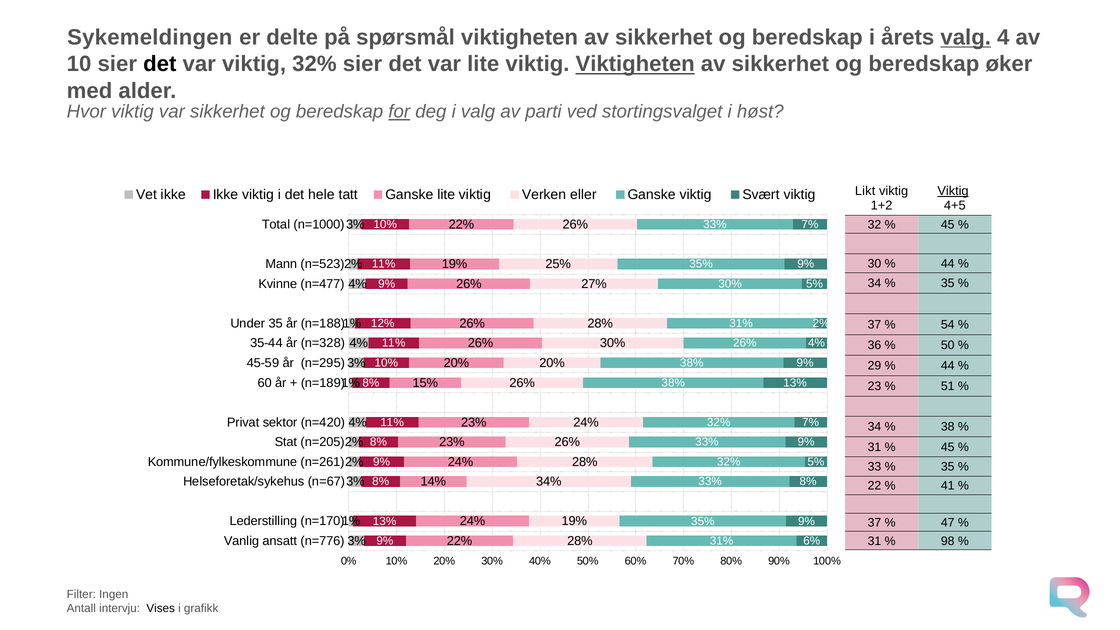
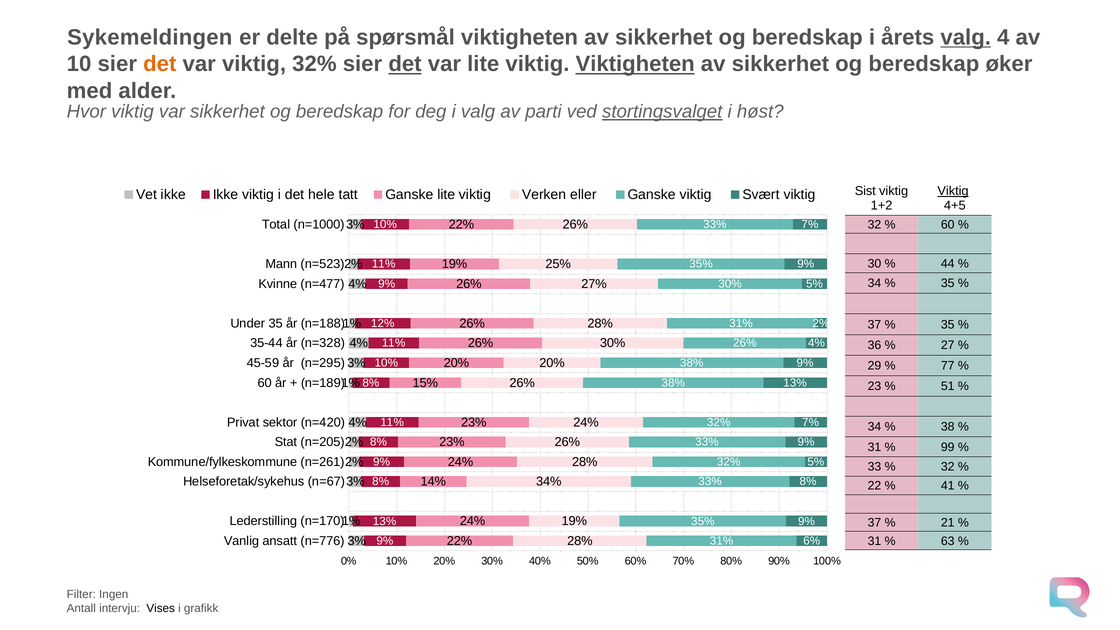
det colour: black -> orange (160, 64)
det underline: none -> present (405, 64)
for underline: present -> none (399, 112)
stortingsvalget underline: none -> present (662, 112)
Likt: Likt -> Sist (865, 191)
45: 45 -> 60 (948, 225)
54: 54 -> 35 (948, 325)
50: 50 -> 27 (948, 345)
44: 44 -> 77 (948, 366)
45: 45 -> 99 (948, 447)
35: 35 -> 32 (948, 467)
47: 47 -> 21 (948, 523)
98: 98 -> 63 (948, 541)
